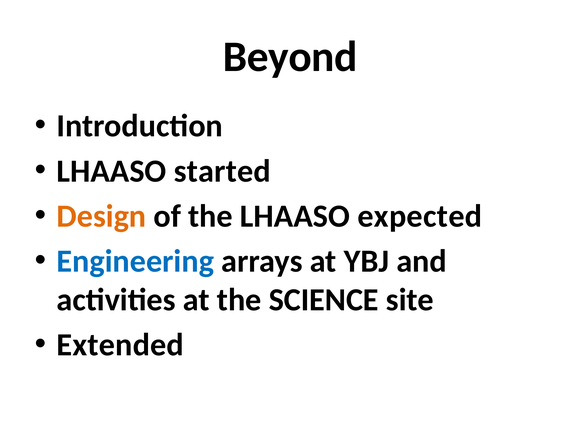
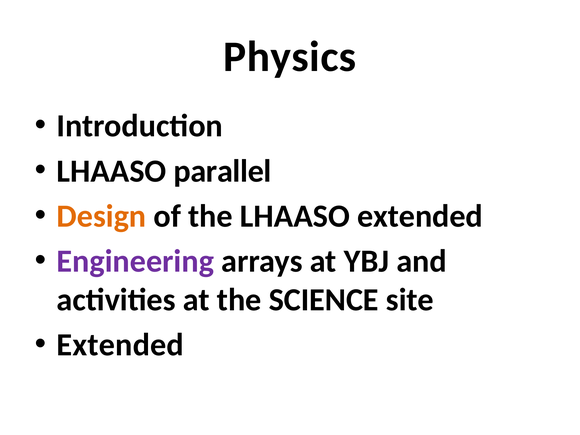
Beyond: Beyond -> Physics (290, 57)
started: started -> parallel (222, 171)
LHAASO expected: expected -> extended (420, 216)
Engineering colour: blue -> purple (135, 261)
